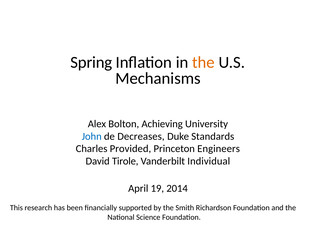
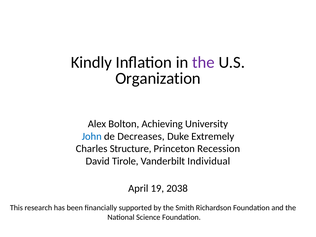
Spring: Spring -> Kindly (91, 62)
the colour: orange -> purple (203, 62)
Mechanisms: Mechanisms -> Organization (158, 78)
Standards: Standards -> Extremely (213, 136)
Provided: Provided -> Structure (131, 149)
Engineers: Engineers -> Recession (219, 149)
2014: 2014 -> 2038 (177, 188)
